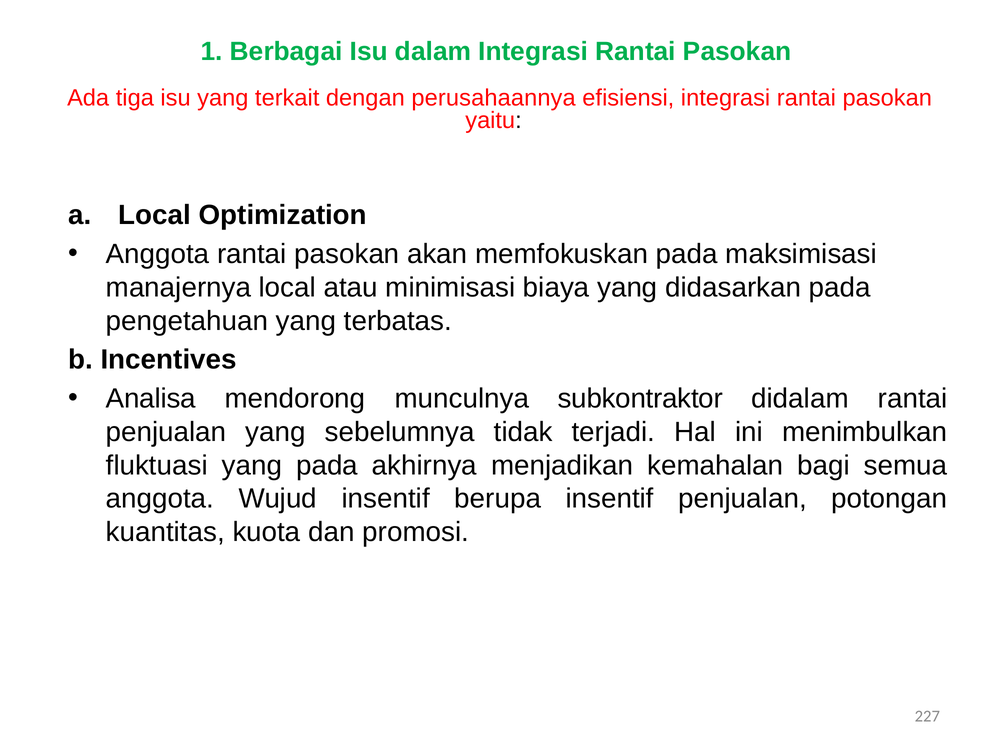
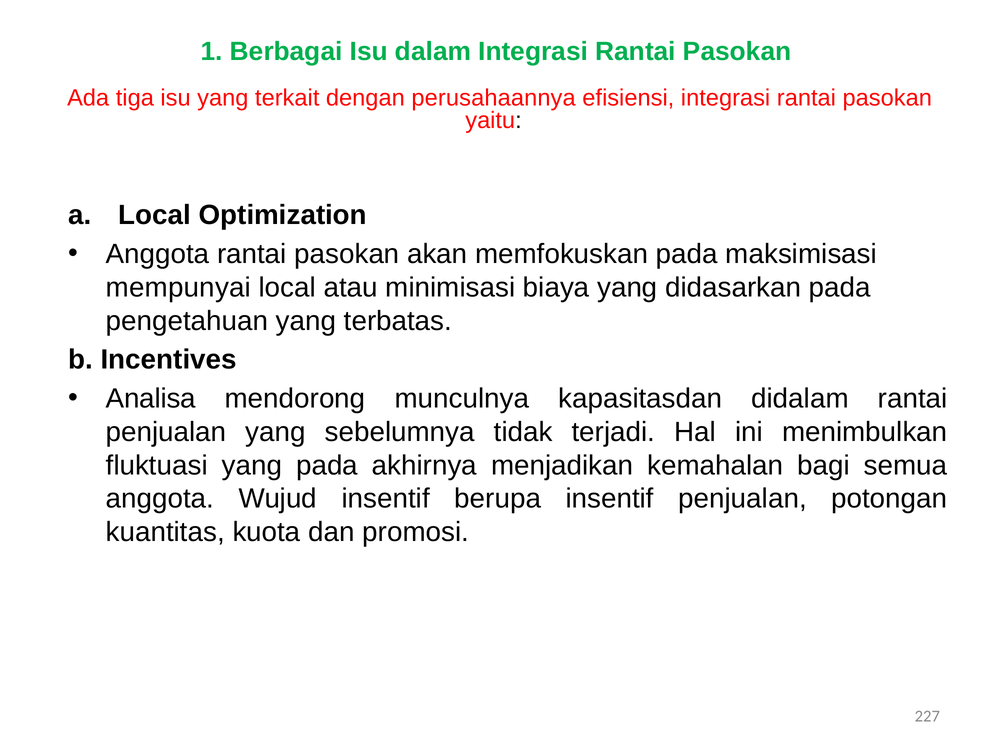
manajernya: manajernya -> mempunyai (178, 288)
subkontraktor: subkontraktor -> kapasitasdan (640, 399)
